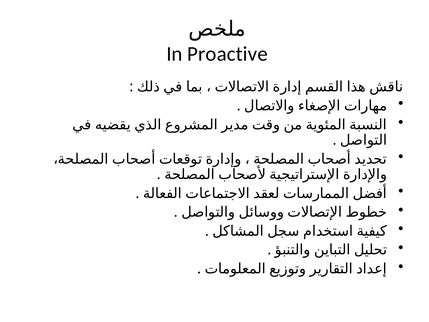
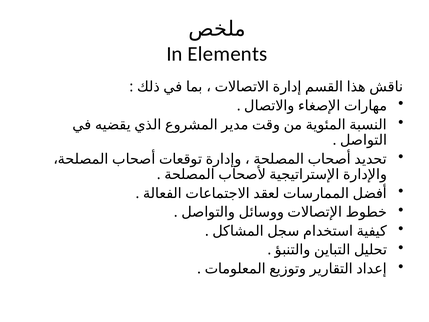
Proactive: Proactive -> Elements (227, 54)
